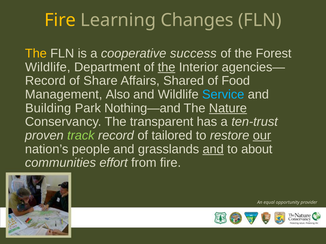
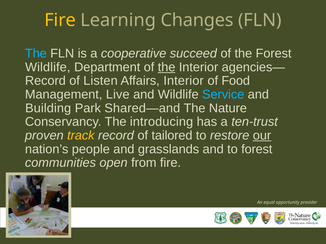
The colour: yellow -> light blue (36, 54)
success: success -> succeed (193, 54)
Share: Share -> Listen (101, 81)
Affairs Shared: Shared -> Interior (184, 81)
Also: Also -> Live (118, 95)
Nothing—and: Nothing—and -> Shared—and (142, 108)
Nature underline: present -> none (228, 108)
transparent: transparent -> introducing (162, 122)
track colour: light green -> yellow (81, 136)
and underline: present -> none (213, 149)
to about: about -> forest (257, 149)
effort: effort -> open (114, 163)
